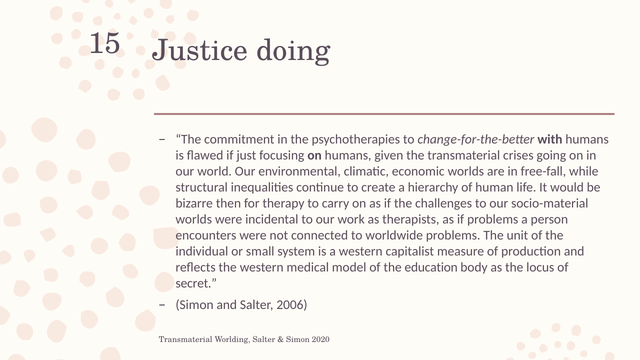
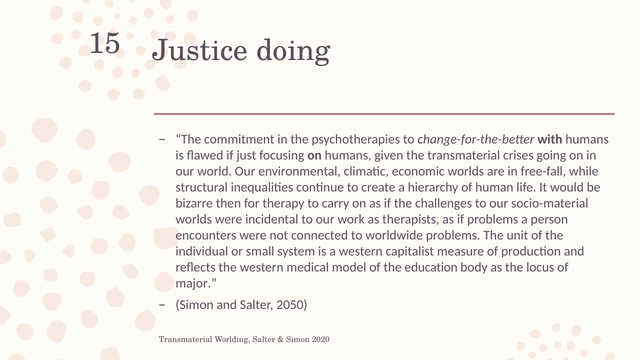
secret: secret -> major (196, 283)
2006: 2006 -> 2050 (292, 305)
